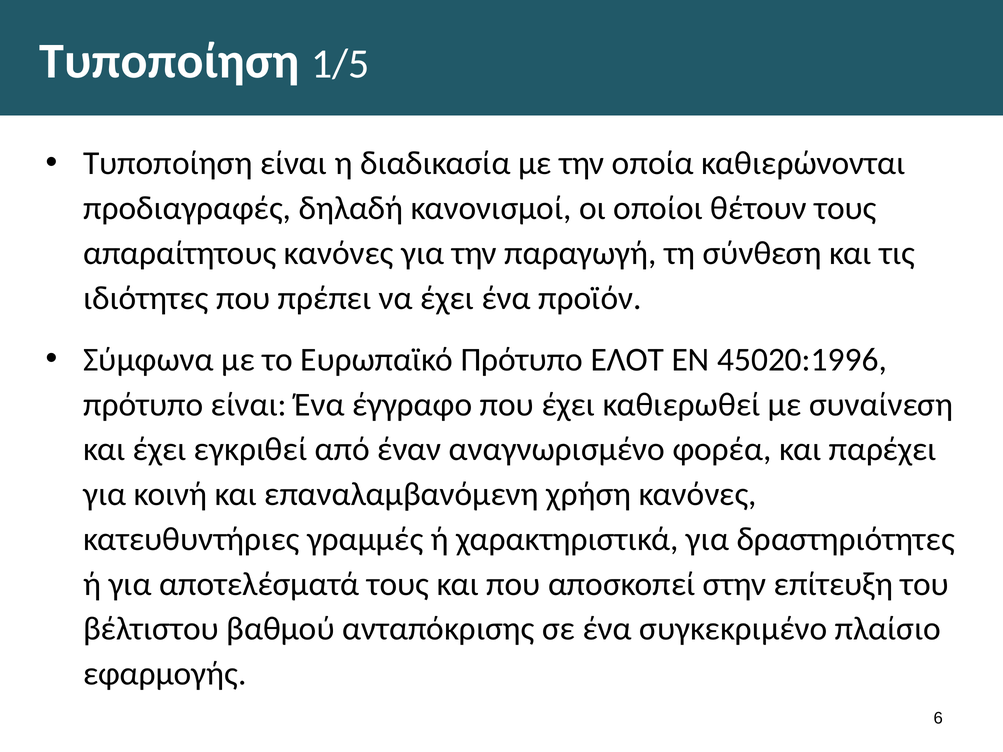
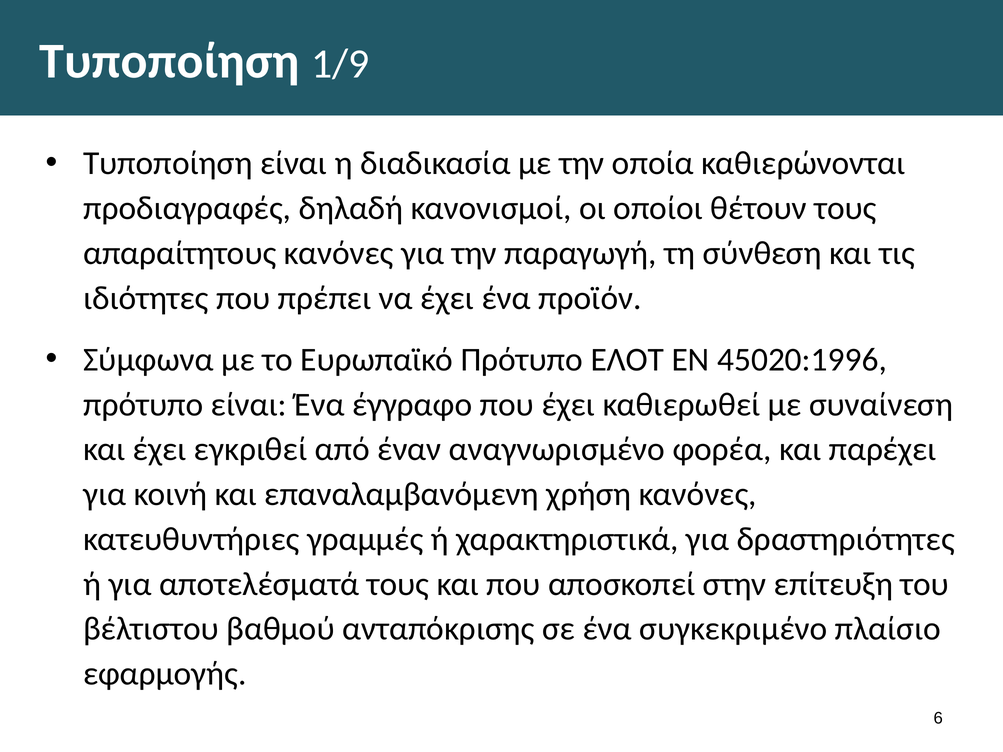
1/5: 1/5 -> 1/9 (340, 64)
